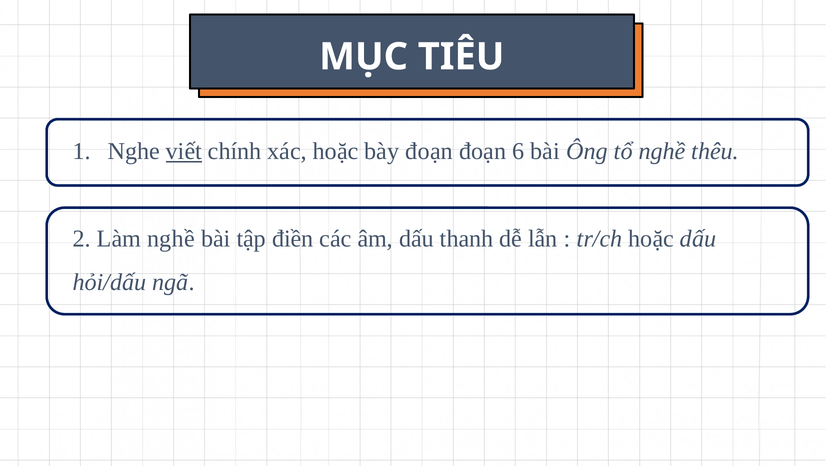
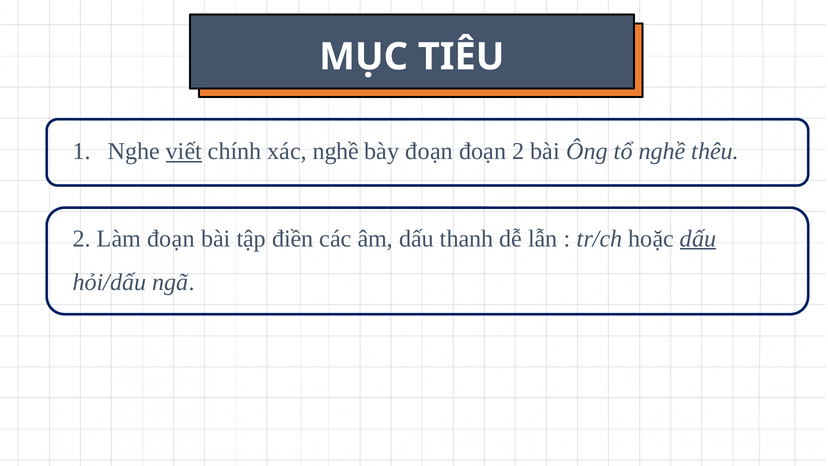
xác hoặc: hoặc -> nghề (336, 151)
đoạn 6: 6 -> 2 (518, 151)
Làm nghề: nghề -> đoạn (171, 238)
dấu underline: none -> present (698, 238)
